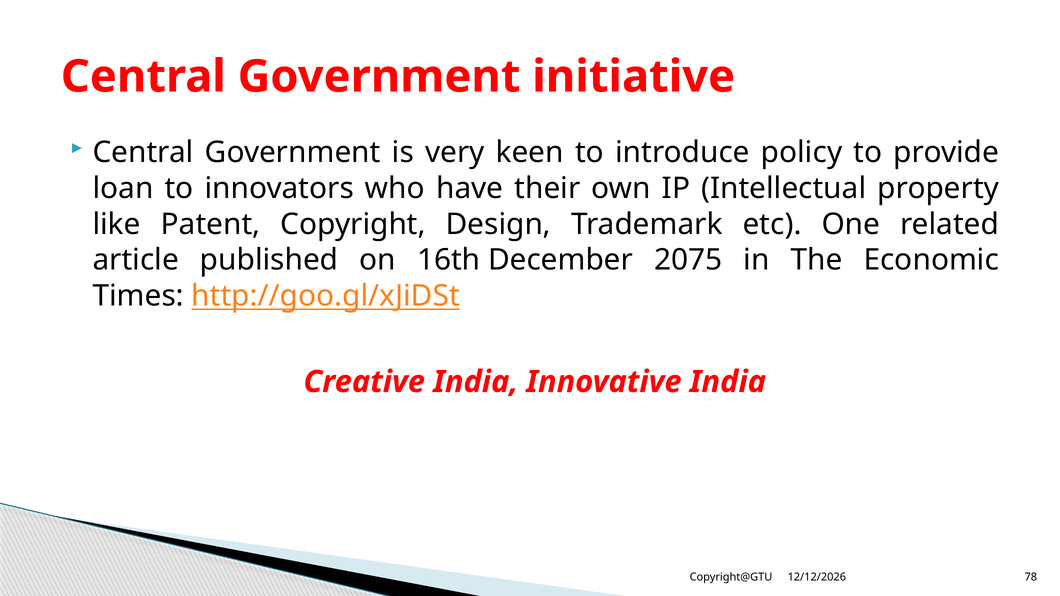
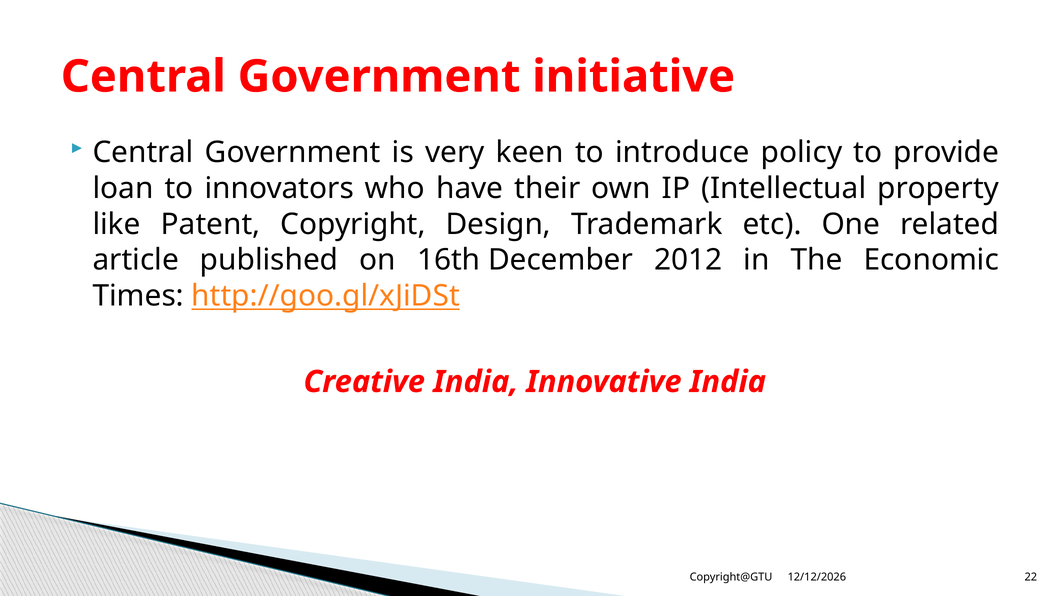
2075: 2075 -> 2012 (688, 260)
78: 78 -> 22 (1031, 577)
